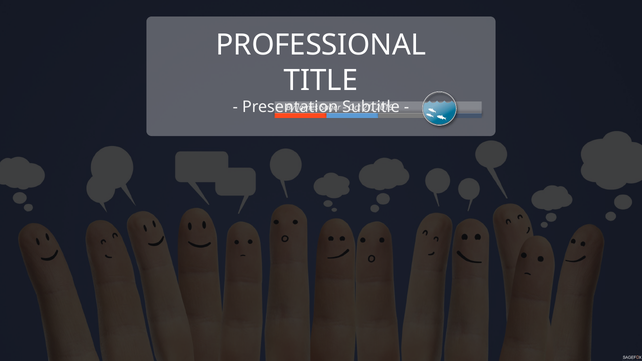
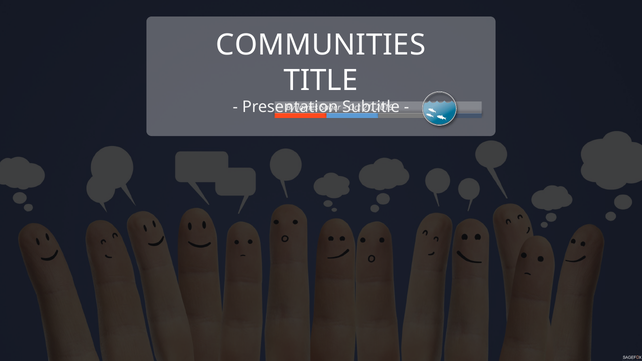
PROFESSIONAL: PROFESSIONAL -> COMMUNITIES (321, 45)
